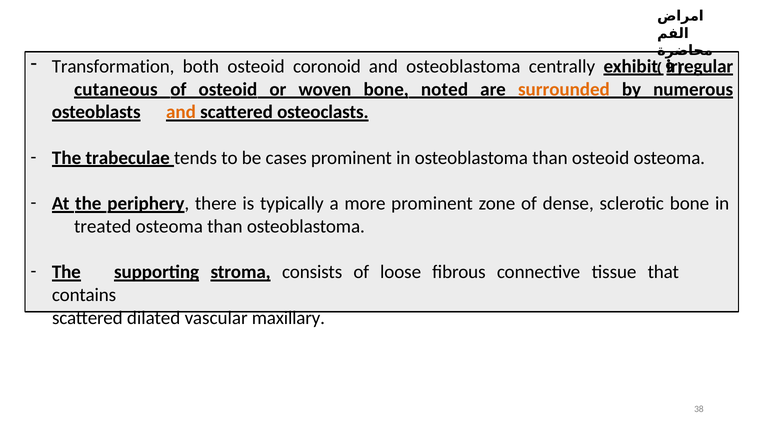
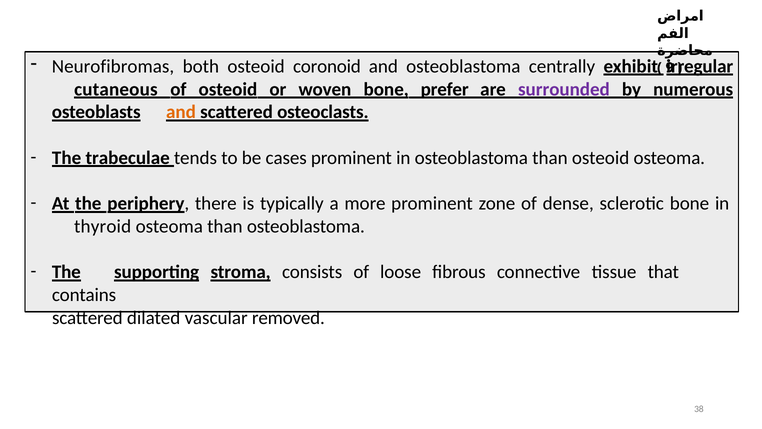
Transformation: Transformation -> Neurofibromas (113, 66)
noted: noted -> prefer (445, 89)
surrounded colour: orange -> purple (564, 89)
treated: treated -> thyroid (103, 226)
maxillary: maxillary -> removed (288, 318)
